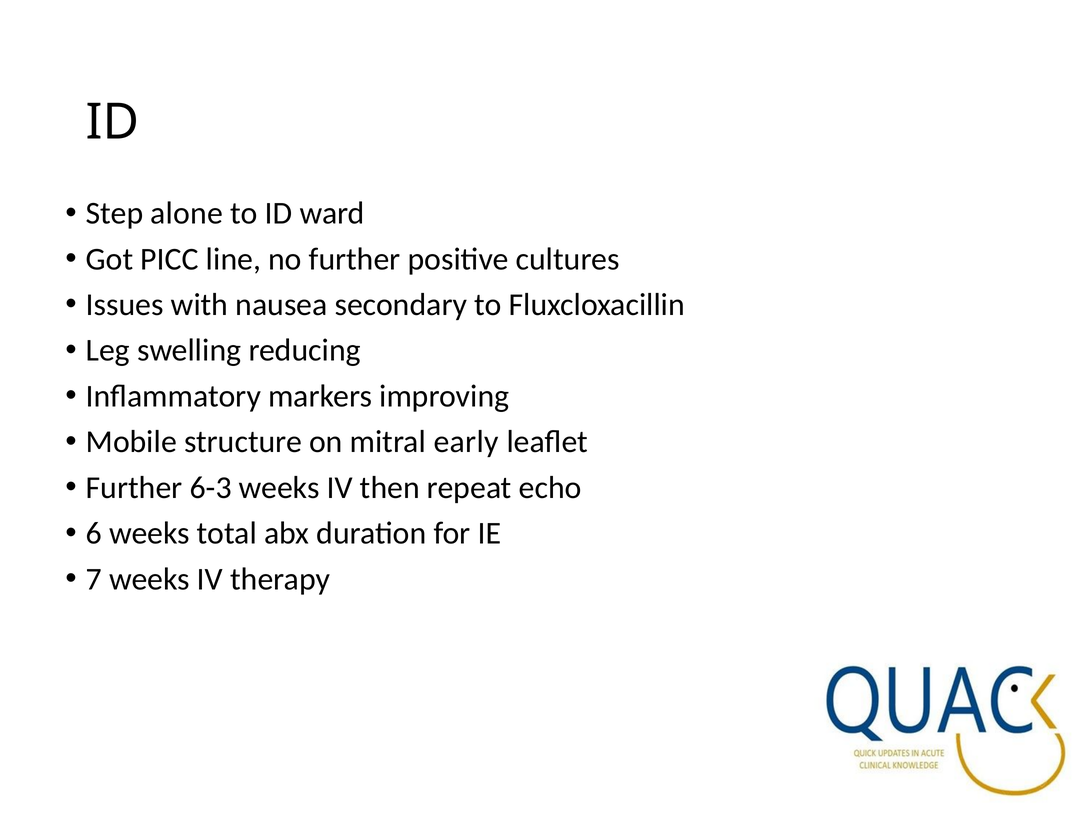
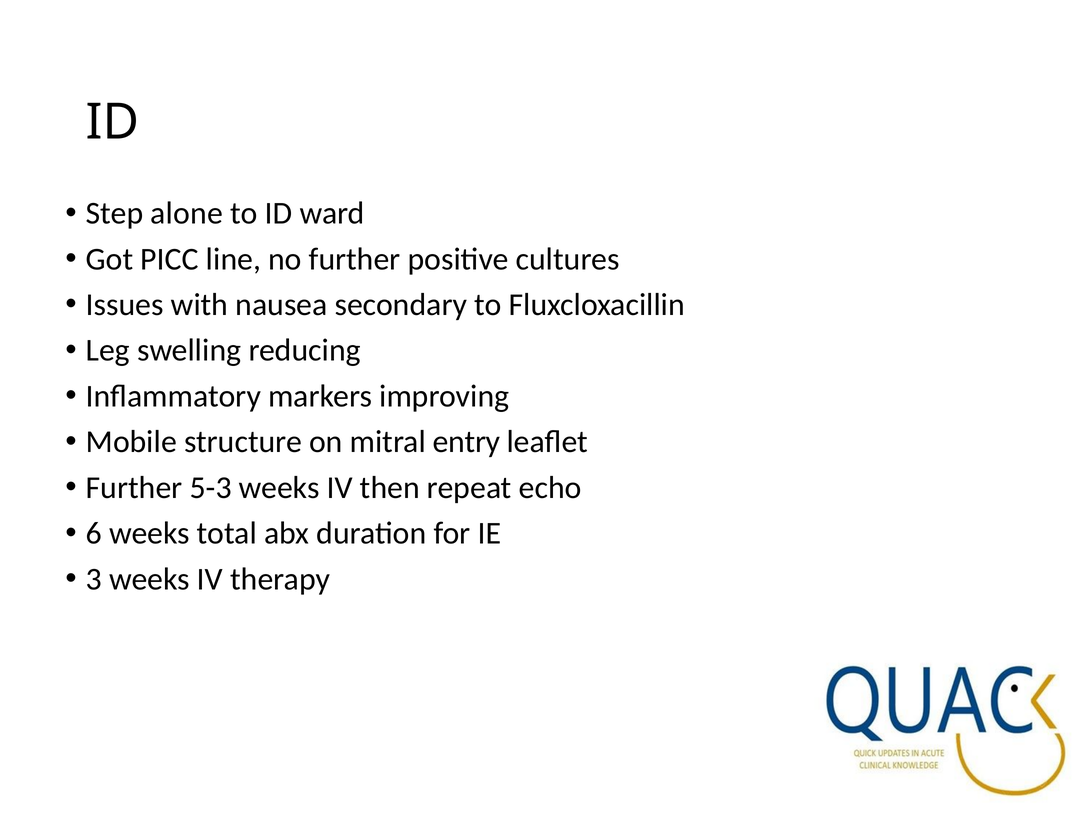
early: early -> entry (466, 442)
6-3: 6-3 -> 5-3 (211, 488)
7: 7 -> 3 (94, 579)
